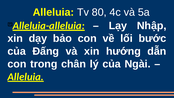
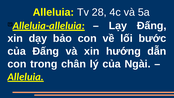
80: 80 -> 28 (99, 12)
Lạy Nhập: Nhập -> Đấng (152, 26)
